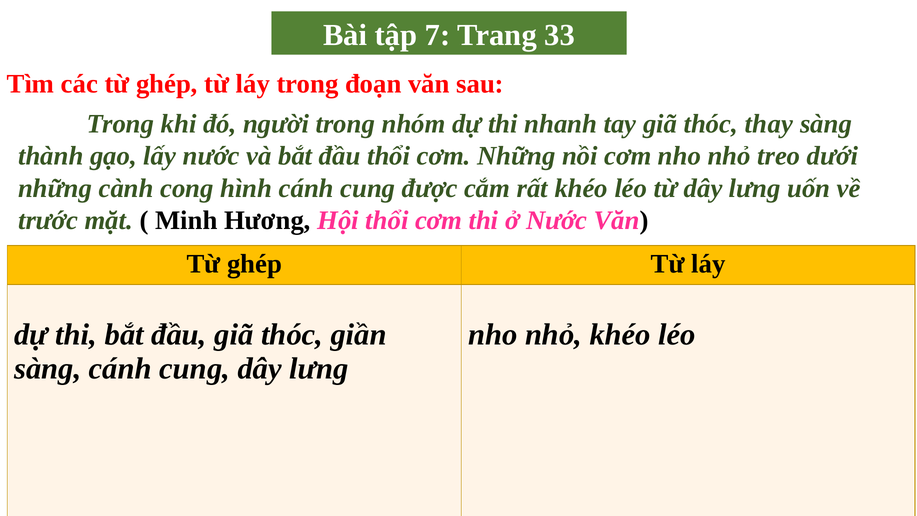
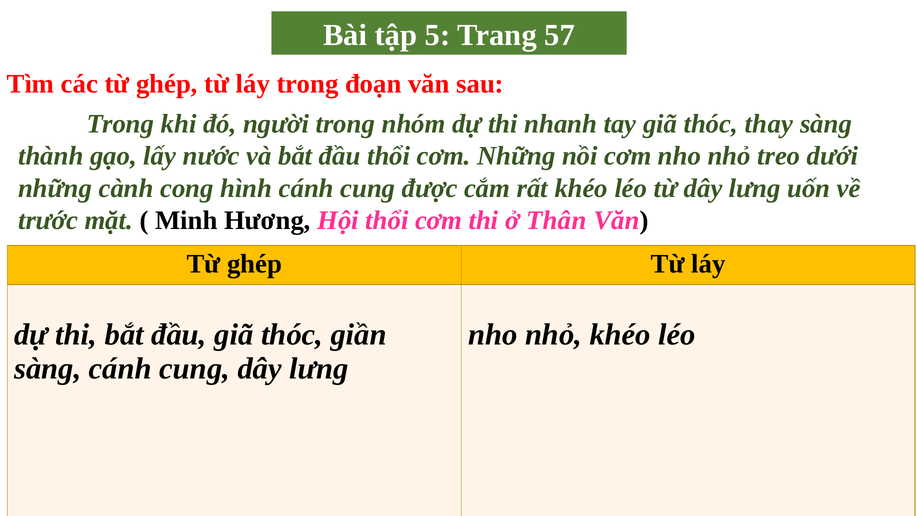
7: 7 -> 5 (438, 35)
33: 33 -> 57 (560, 35)
ở Nước: Nước -> Thân (556, 220)
